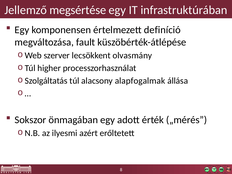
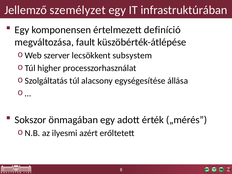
megsértése: megsértése -> személyzet (78, 10)
olvasmány: olvasmány -> subsystem (132, 56)
alapfogalmak: alapfogalmak -> egységesítése (140, 81)
